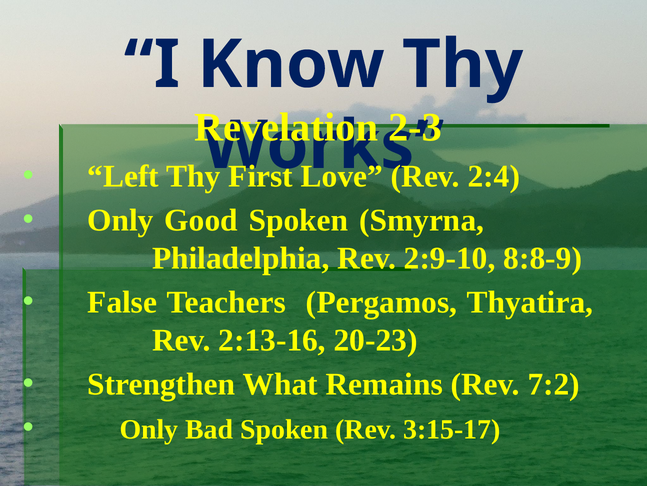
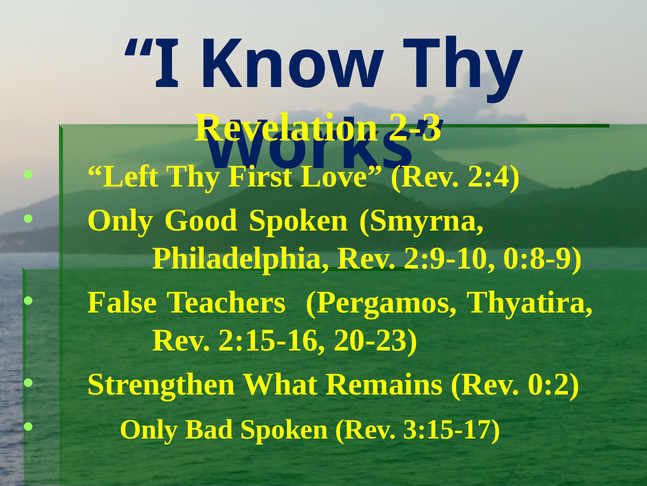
8:8-9: 8:8-9 -> 0:8-9 (543, 258)
2:13-16: 2:13-16 -> 2:15-16 (272, 340)
7:2: 7:2 -> 0:2 (554, 384)
